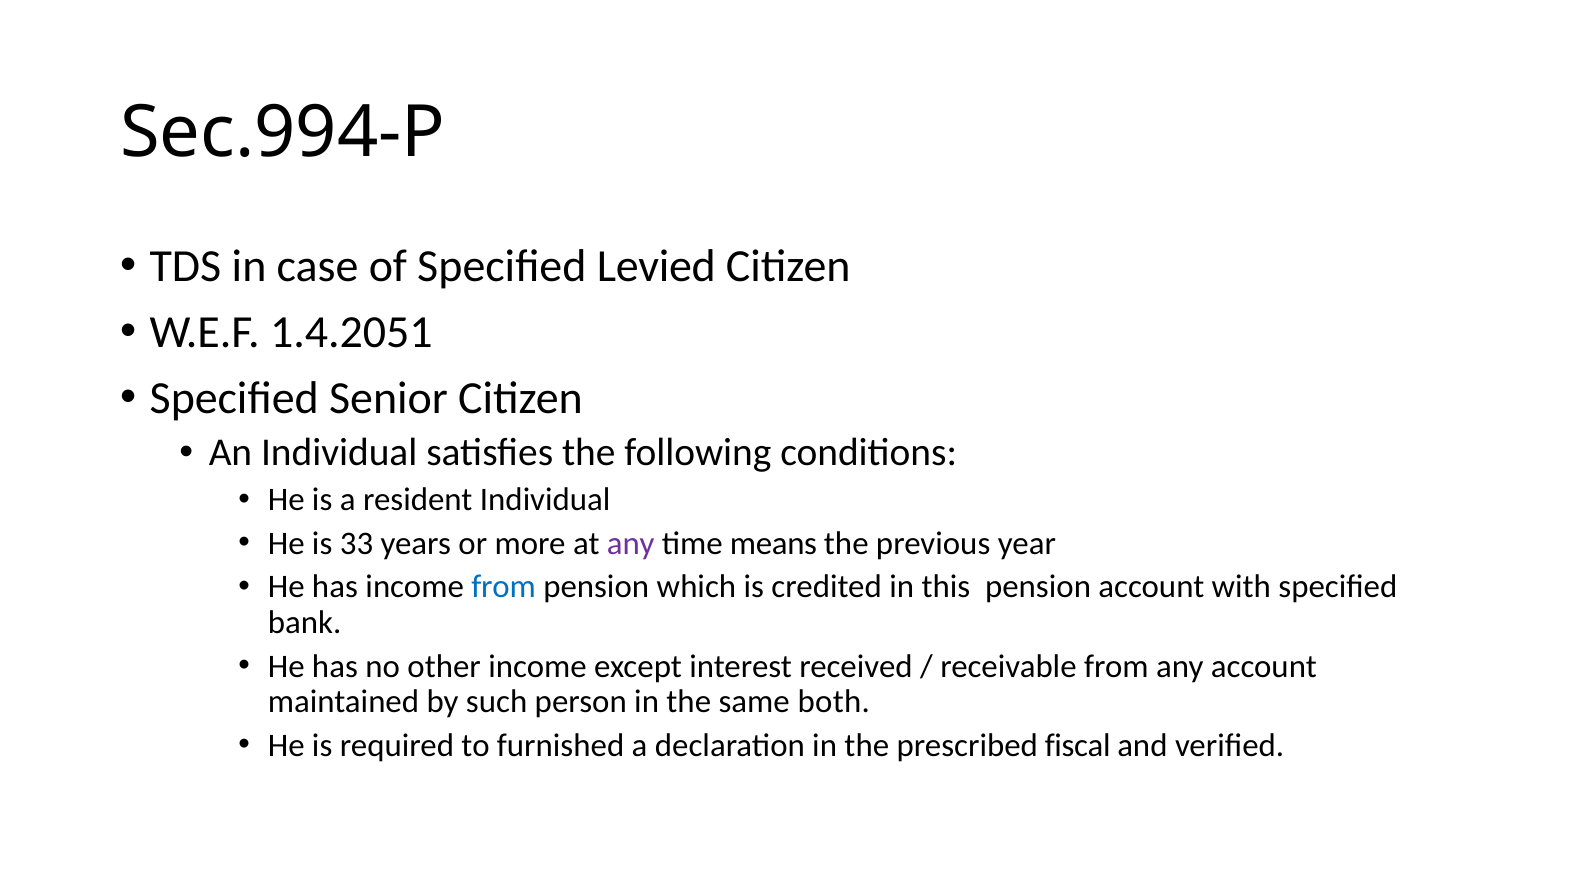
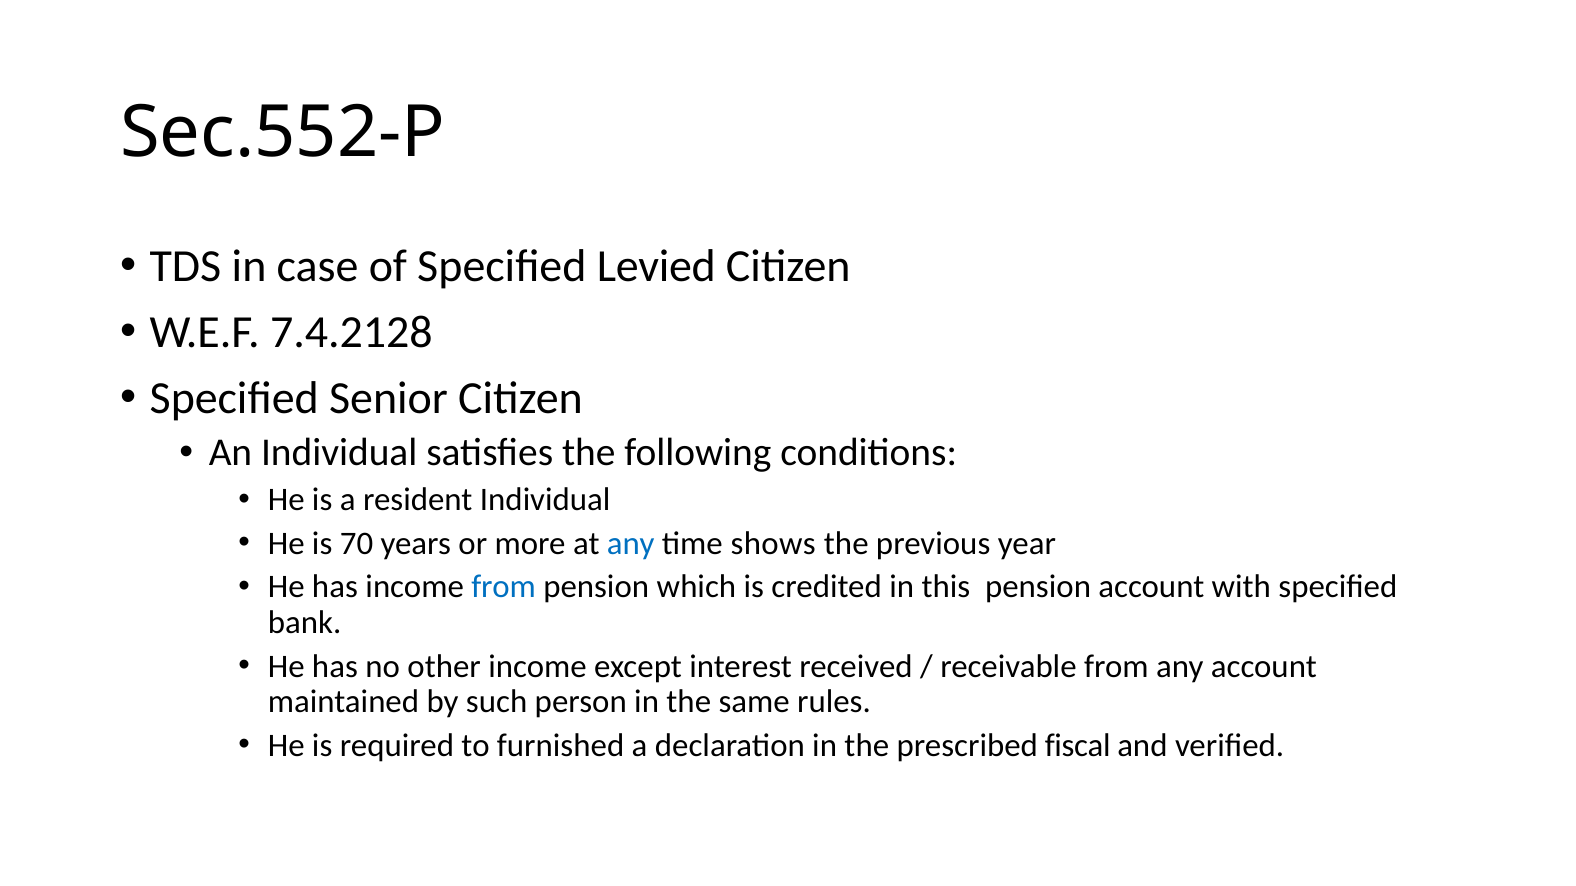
Sec.994-P: Sec.994-P -> Sec.552-P (283, 132)
1.4.2051: 1.4.2051 -> 7.4.2128 (351, 333)
33: 33 -> 70 (357, 544)
any colour: purple -> blue (631, 544)
means: means -> shows (773, 544)
both: both -> rules (834, 702)
